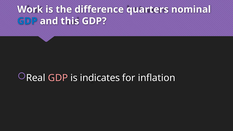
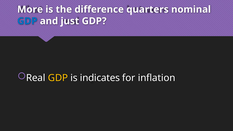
Work: Work -> More (30, 9)
this: this -> just (70, 21)
GDP colour: pink -> yellow (58, 78)
